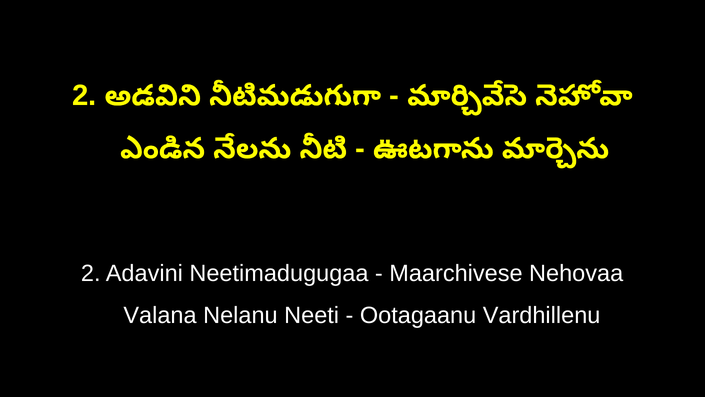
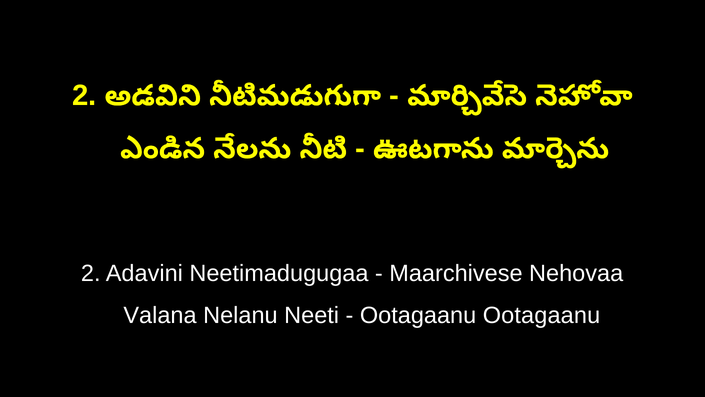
Ootagaanu Vardhillenu: Vardhillenu -> Ootagaanu (542, 315)
